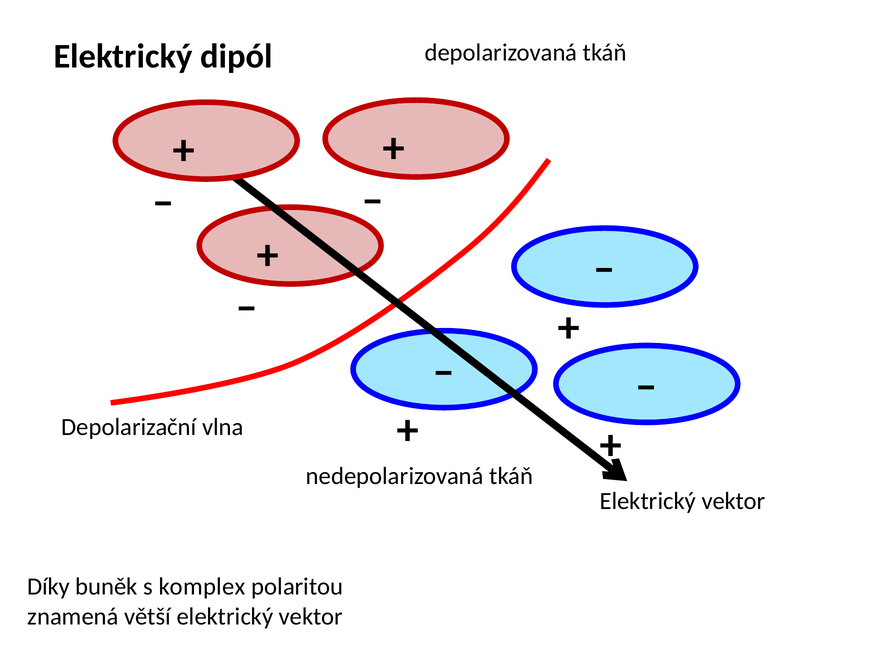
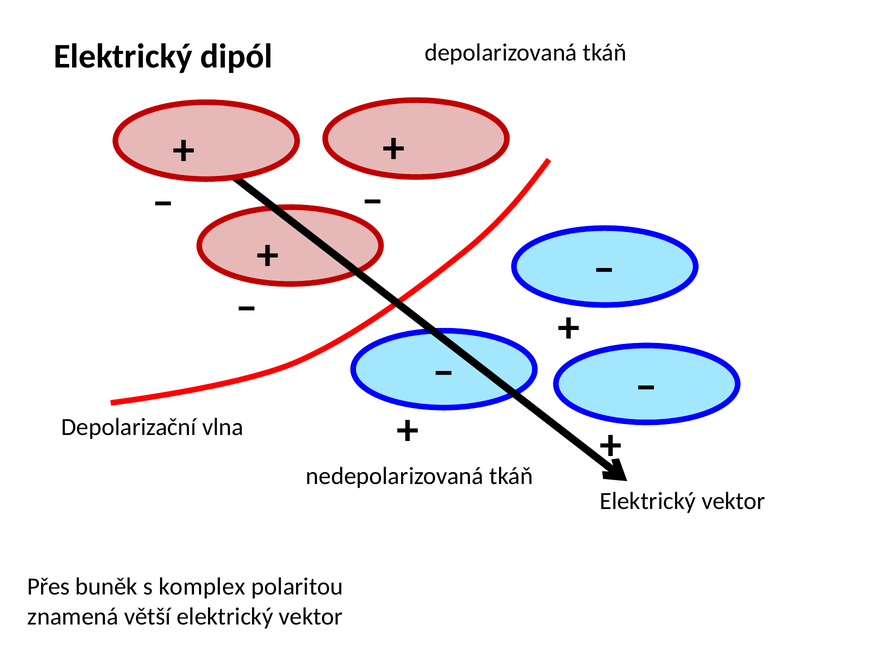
Díky: Díky -> Přes (49, 587)
